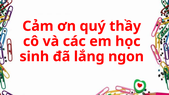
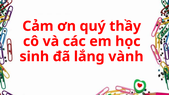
ngọn: ngọn -> vành (126, 57)
